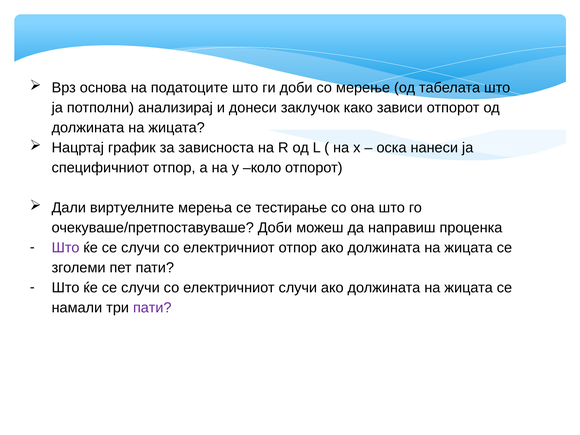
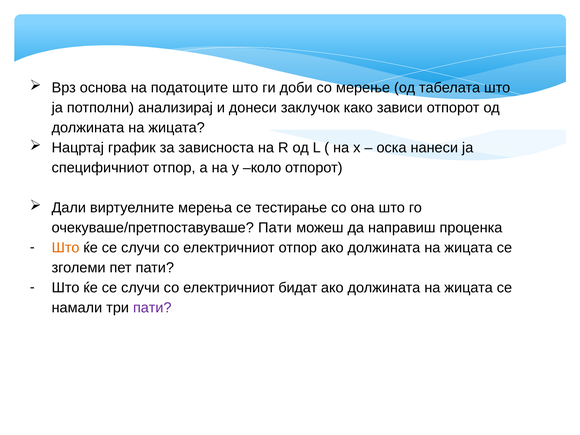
очекуваше/претпоставуваше Доби: Доби -> Пати (275, 228)
Што colour: purple -> orange (66, 248)
електричниот случи: случи -> бидат (298, 288)
